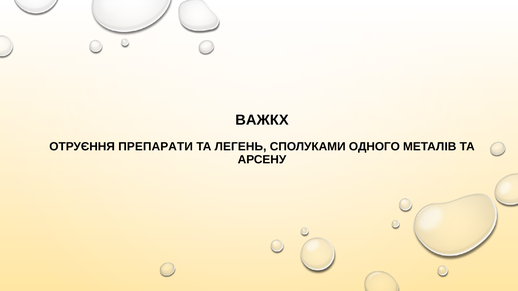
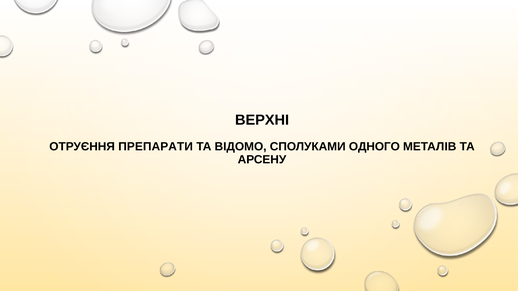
ВАЖКХ: ВАЖКХ -> ВЕРХНІ (262, 120)
ЛЕГЕНЬ: ЛЕГЕНЬ -> ВІДОМО (241, 147)
